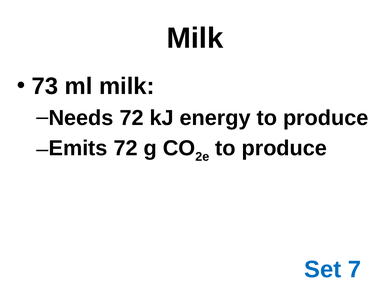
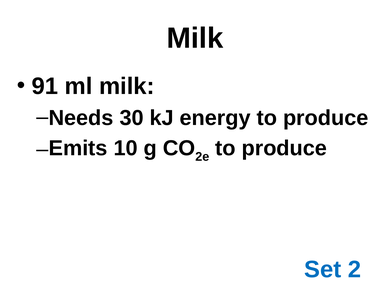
73: 73 -> 91 (45, 86)
Needs 72: 72 -> 30 (132, 118)
Emits 72: 72 -> 10 (126, 148)
7: 7 -> 2 (354, 269)
